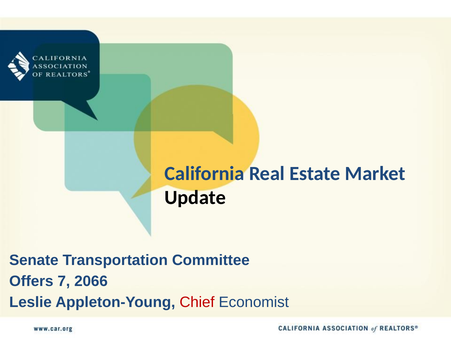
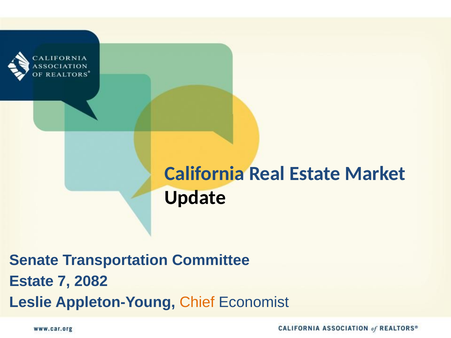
Offers: Offers -> Estate (31, 281)
2066: 2066 -> 2082 (91, 281)
Chief colour: red -> orange (197, 302)
